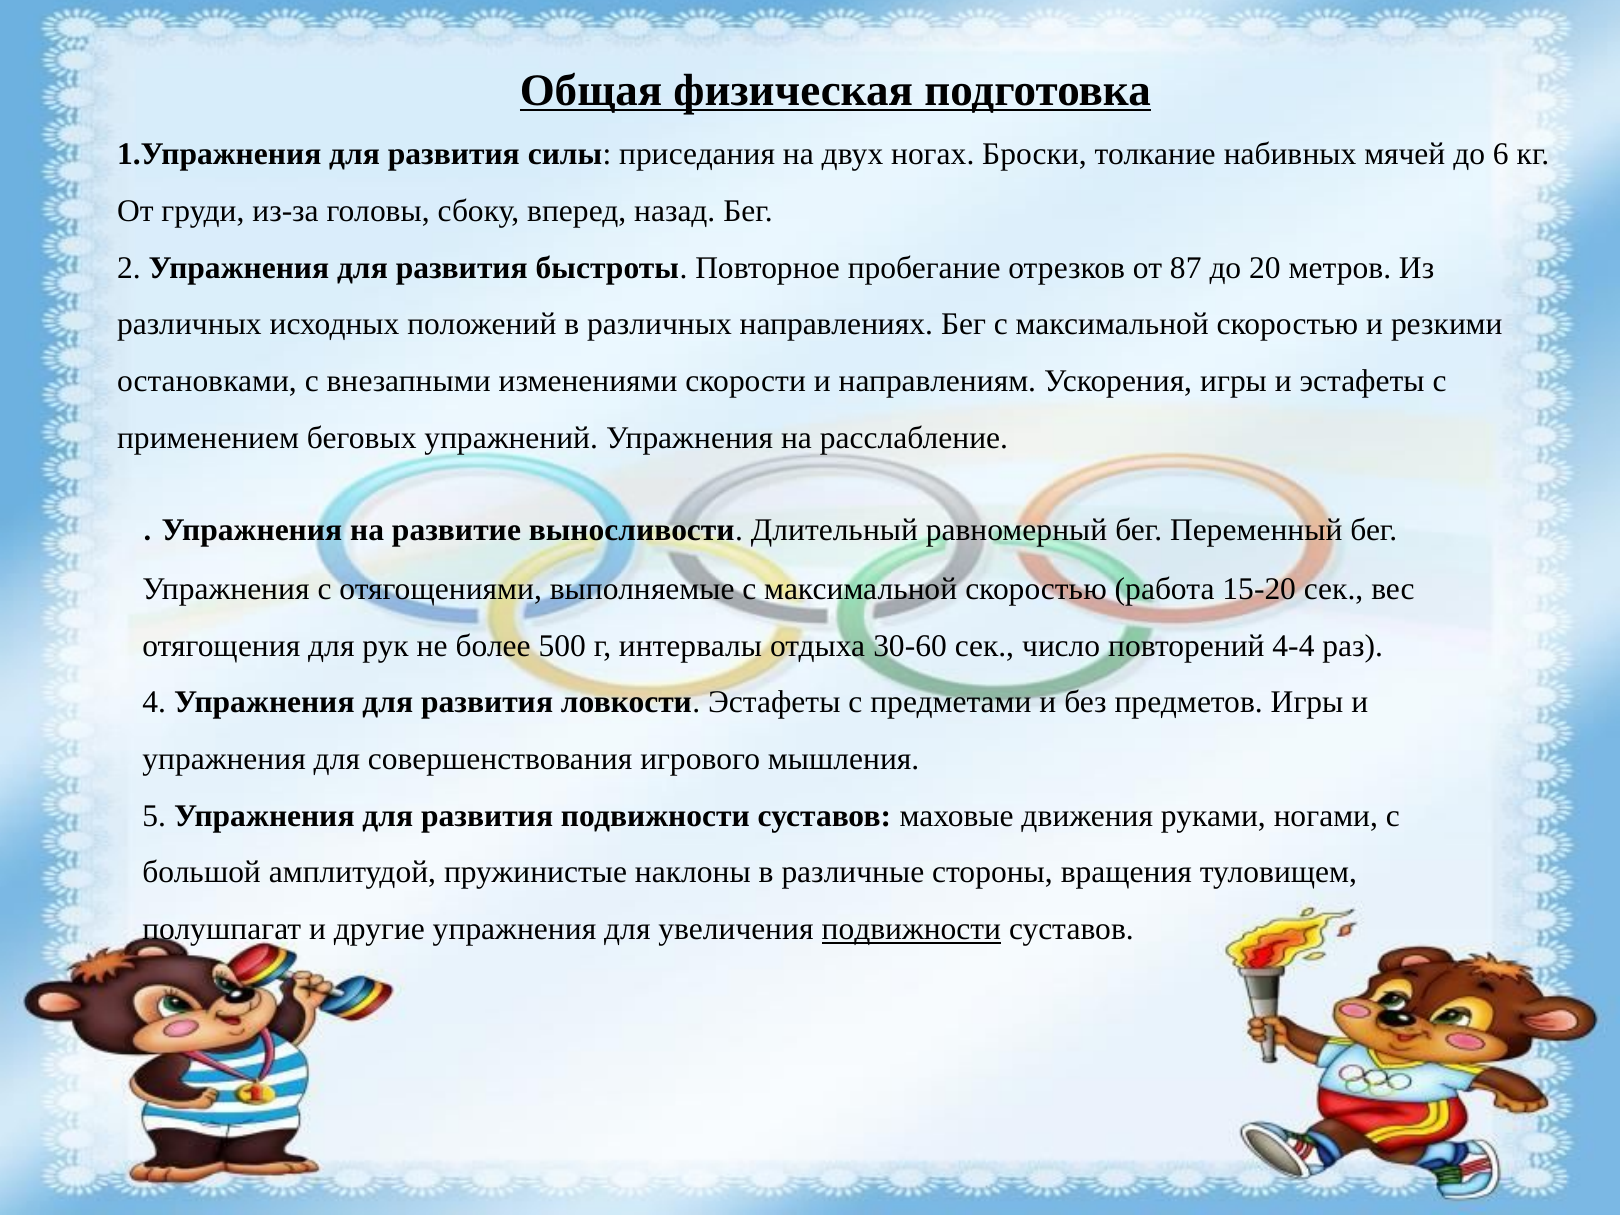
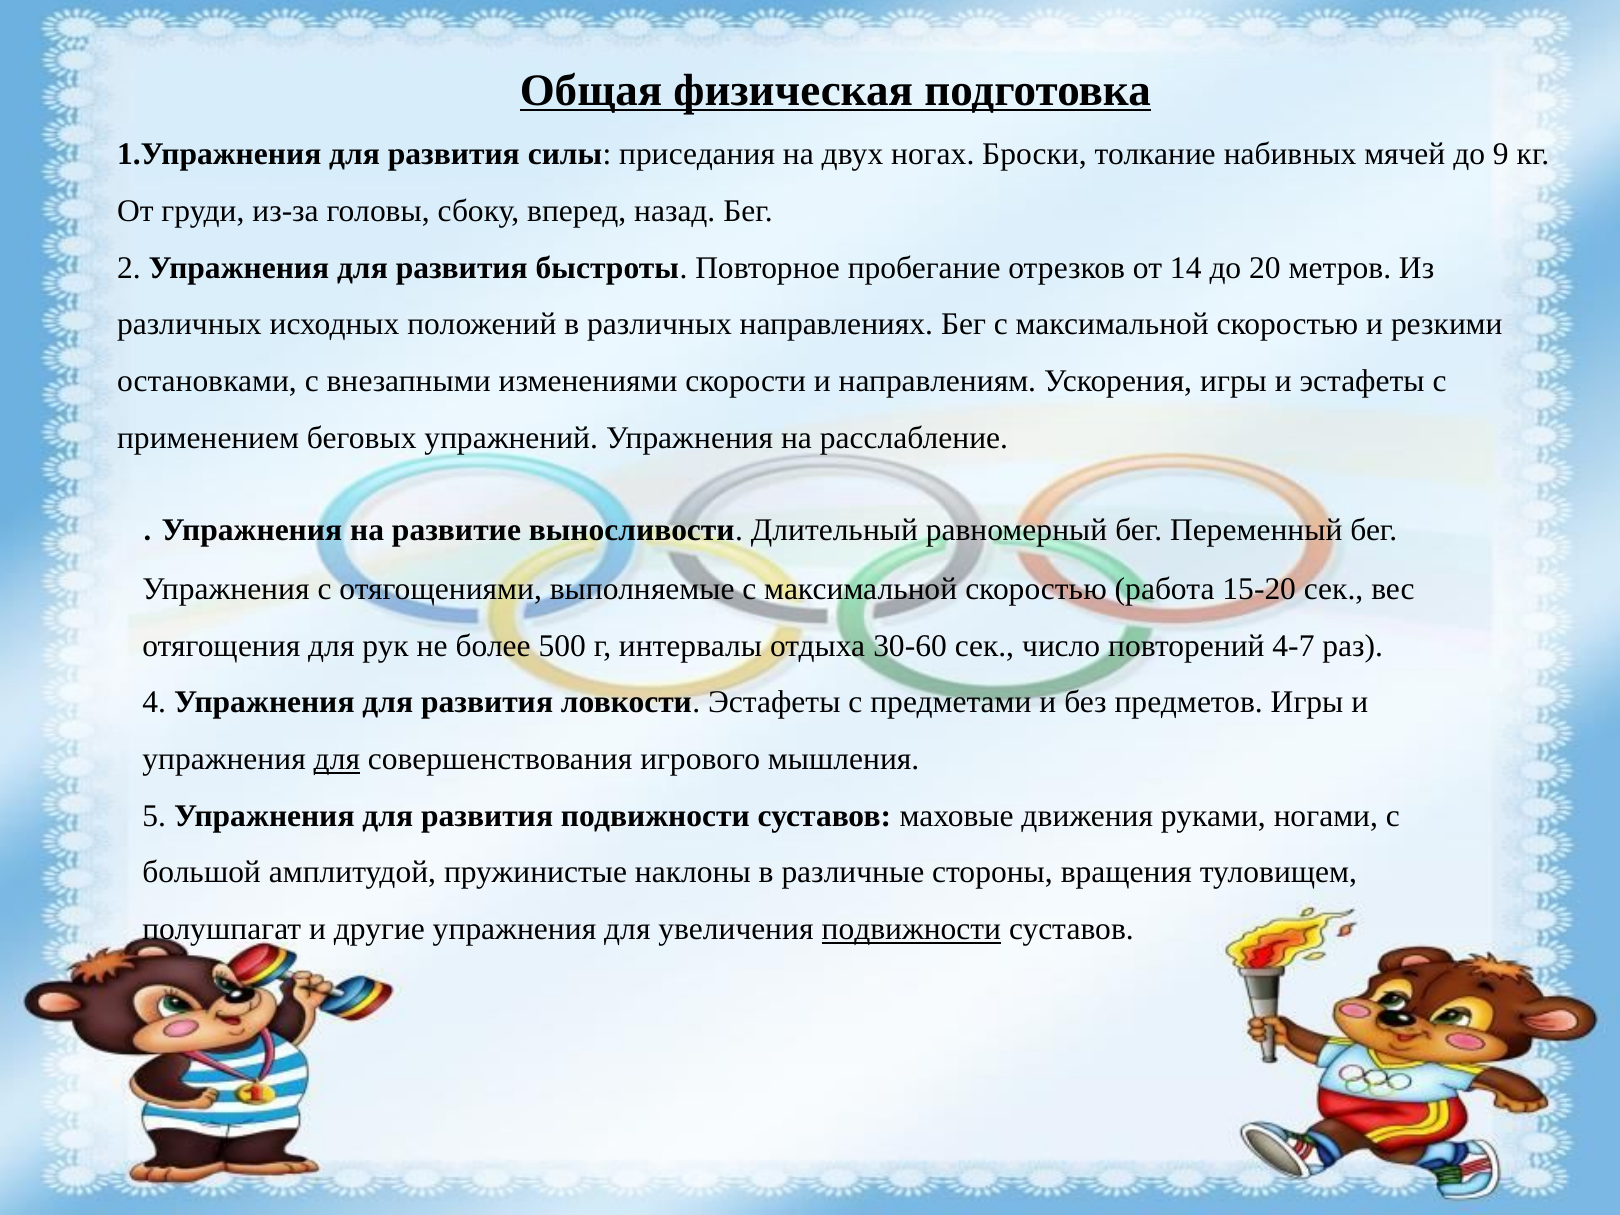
6: 6 -> 9 (1501, 154)
87: 87 -> 14 (1186, 268)
4-4: 4-4 -> 4-7 (1293, 646)
для underline: none -> present (337, 759)
